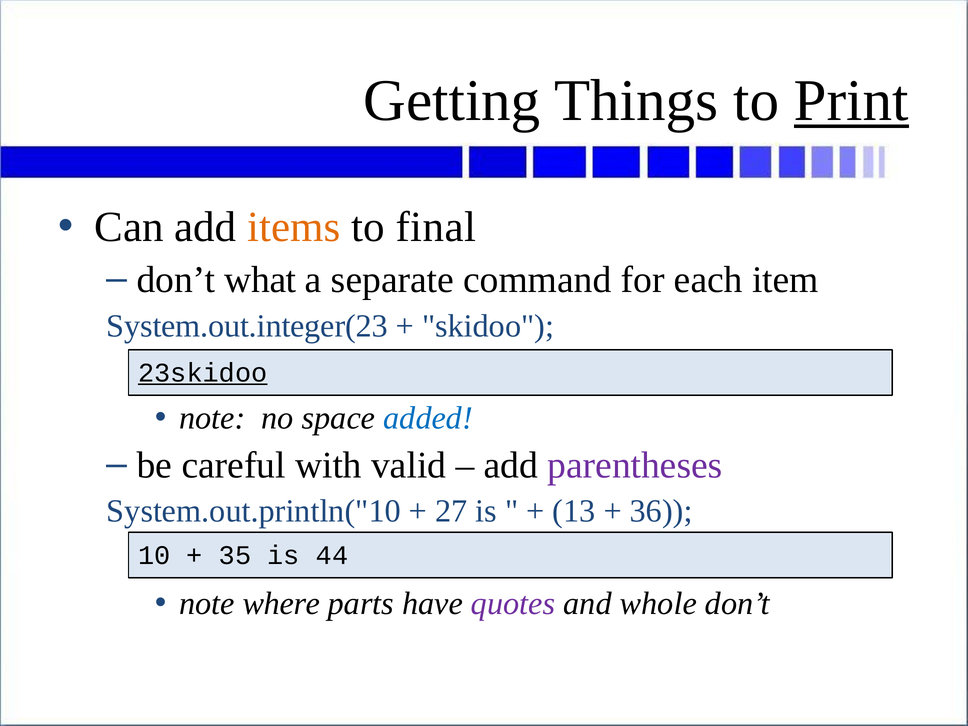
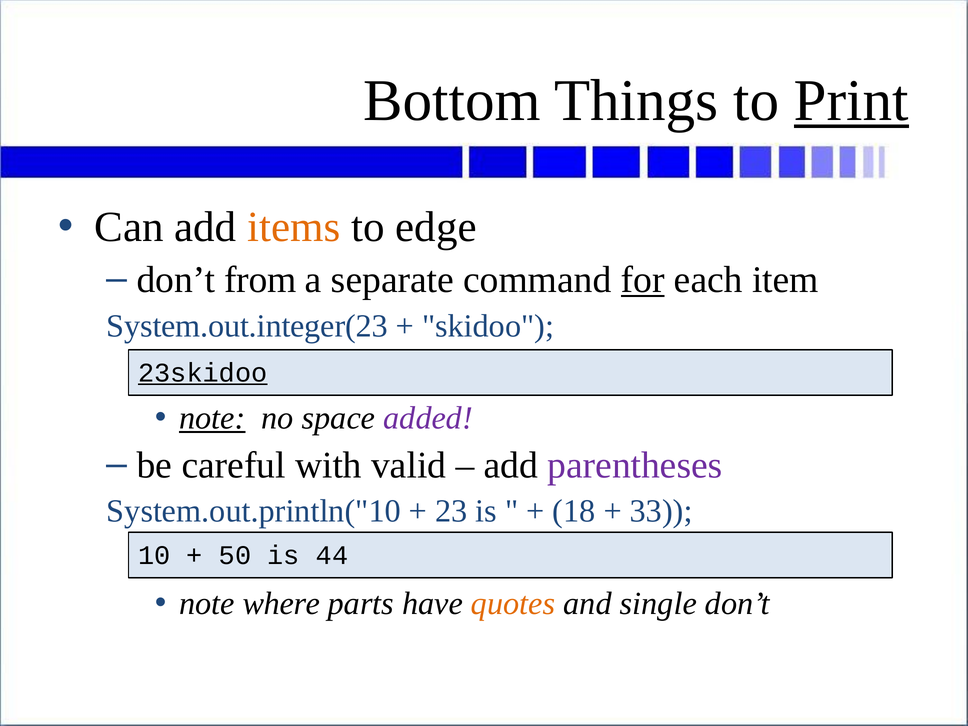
Getting: Getting -> Bottom (452, 101)
final: final -> edge (436, 227)
what: what -> from (260, 280)
for underline: none -> present (643, 280)
note underline: none -> present (212, 418)
added colour: blue -> purple (428, 418)
27: 27 -> 23 (451, 511)
13: 13 -> 18 (574, 511)
36: 36 -> 33 (661, 511)
35: 35 -> 50 (235, 555)
quotes colour: purple -> orange (513, 604)
whole: whole -> single (658, 604)
